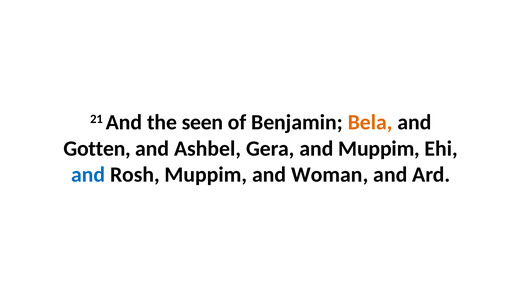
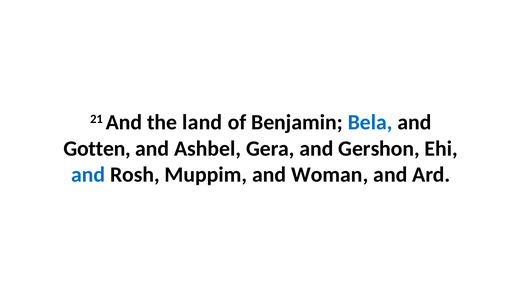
seen: seen -> land (202, 122)
Bela colour: orange -> blue (370, 122)
and Muppim: Muppim -> Gershon (379, 148)
